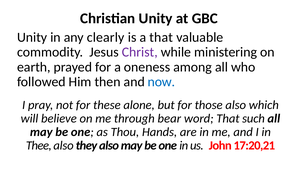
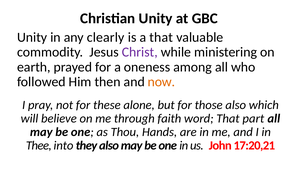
now colour: blue -> orange (161, 82)
bear: bear -> faith (169, 119)
such: such -> part (253, 119)
Thee also: also -> into (63, 146)
